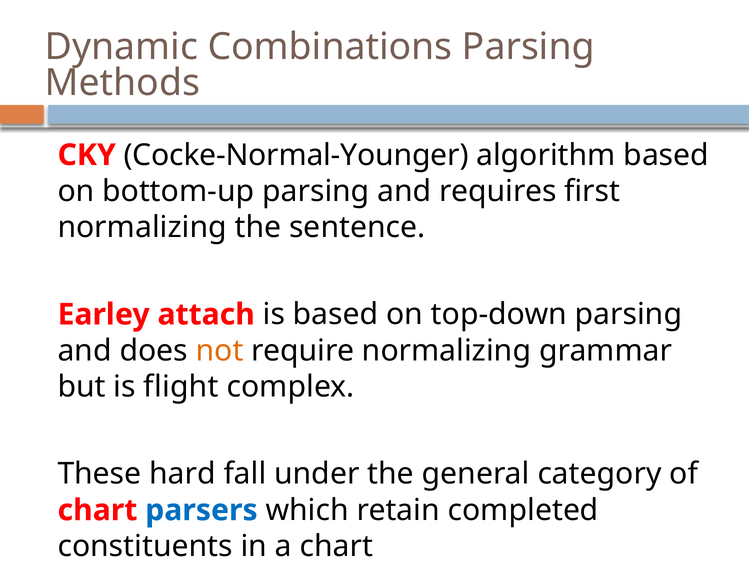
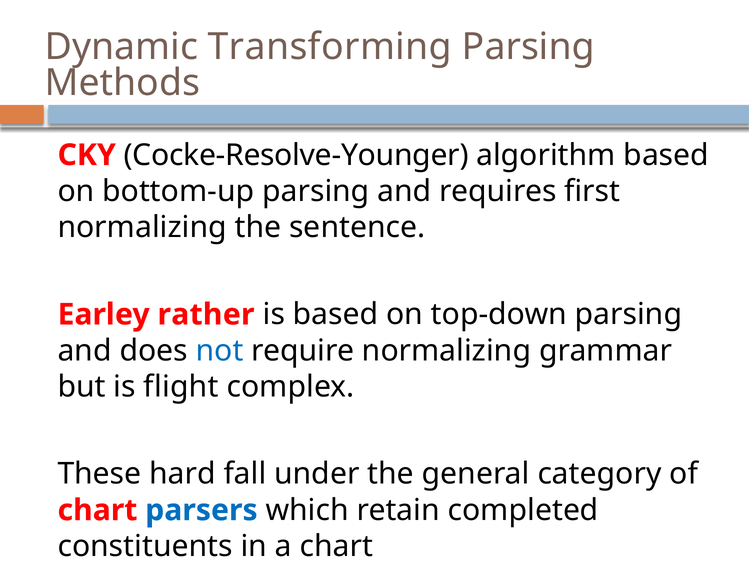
Combinations: Combinations -> Transforming (330, 47)
Cocke-Normal-Younger: Cocke-Normal-Younger -> Cocke-Resolve-Younger (296, 155)
attach: attach -> rather (206, 314)
not colour: orange -> blue (220, 351)
